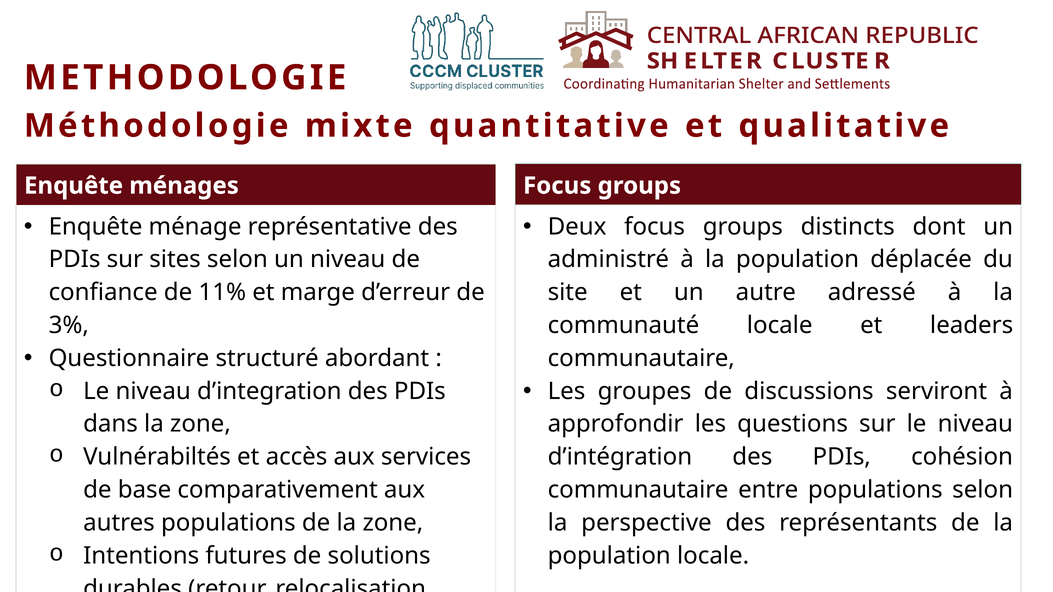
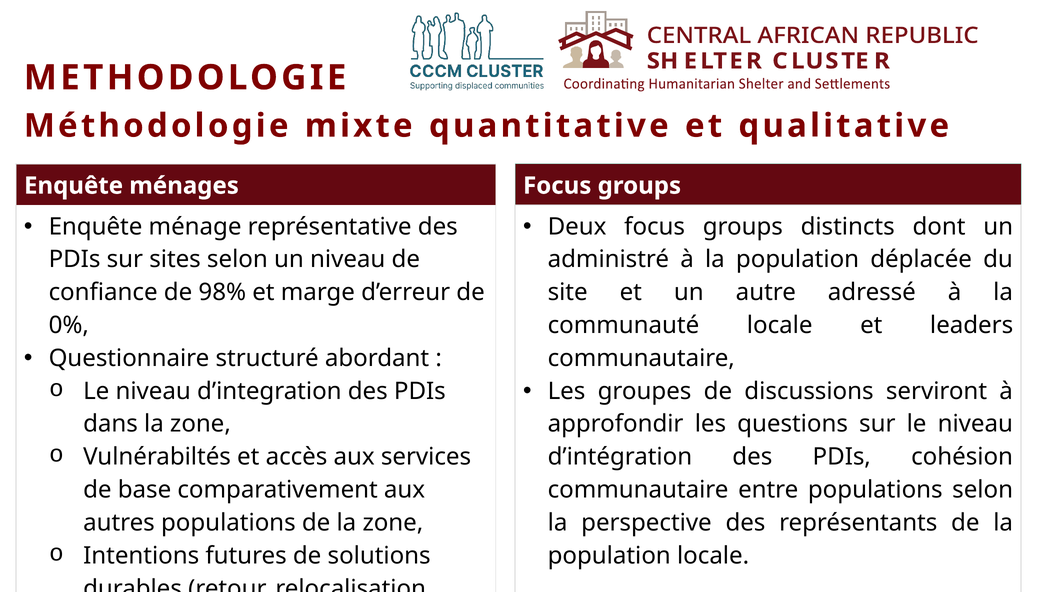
11%: 11% -> 98% (222, 293)
3%: 3% -> 0% (69, 325)
